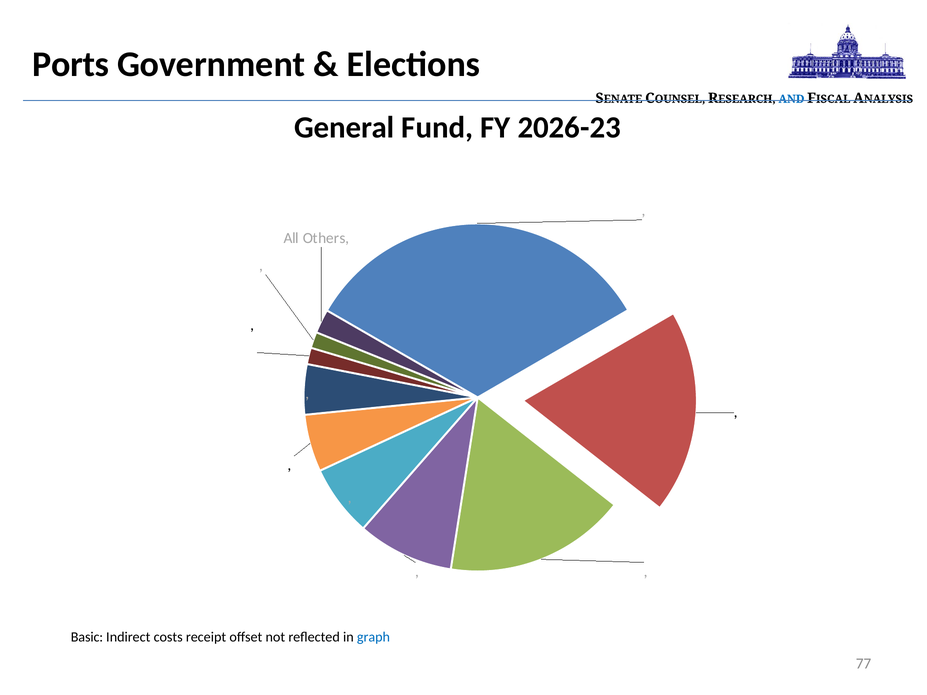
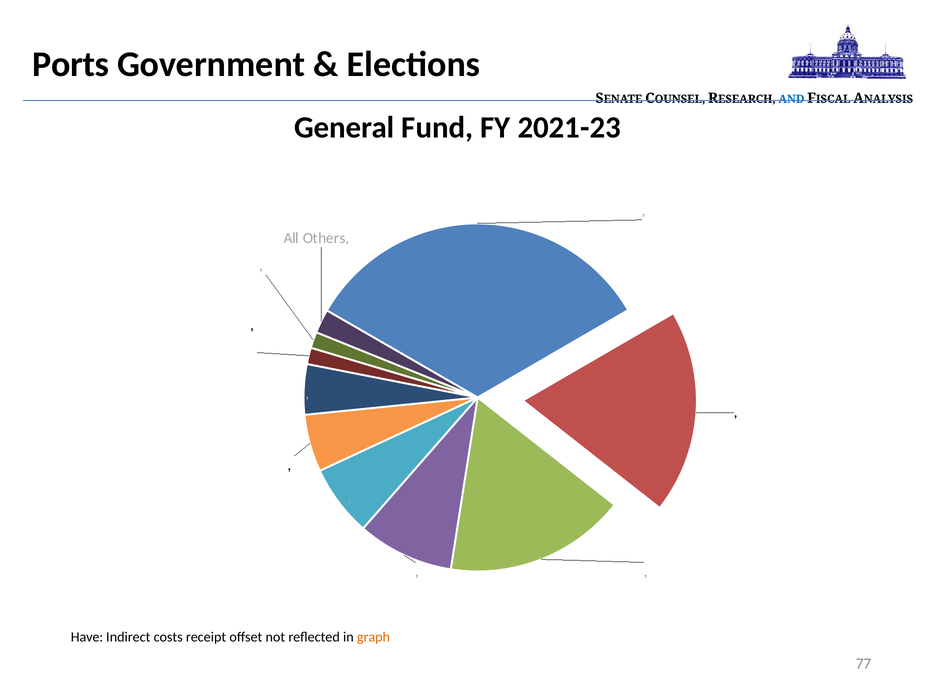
2026-23: 2026-23 -> 2021-23 (569, 128)
Basic: Basic -> Have (87, 637)
graph colour: blue -> orange (373, 637)
